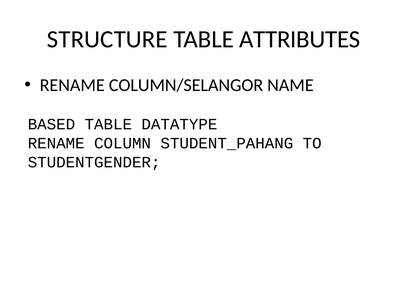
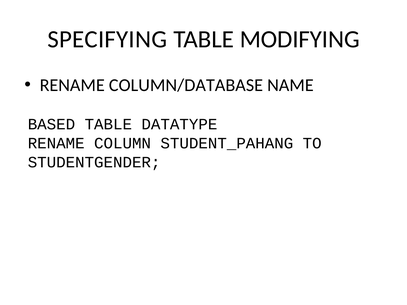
STRUCTURE: STRUCTURE -> SPECIFYING (107, 39)
ATTRIBUTES: ATTRIBUTES -> MODIFYING (300, 39)
COLUMN/SELANGOR: COLUMN/SELANGOR -> COLUMN/DATABASE (186, 85)
